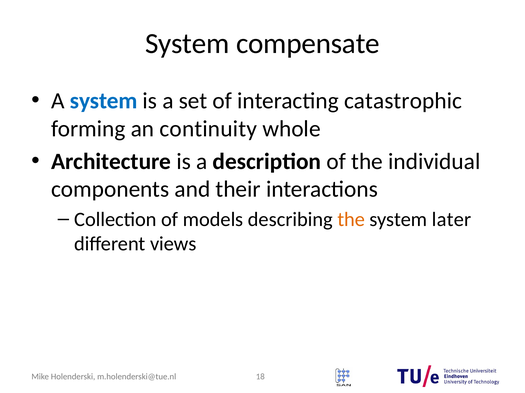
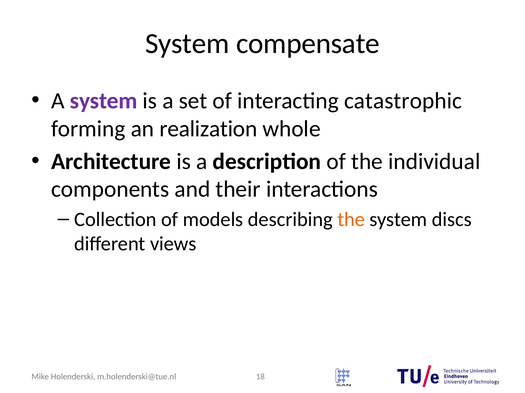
system colour: blue -> purple (104, 101)
continuity: continuity -> realization (208, 129)
later: later -> discs (452, 220)
